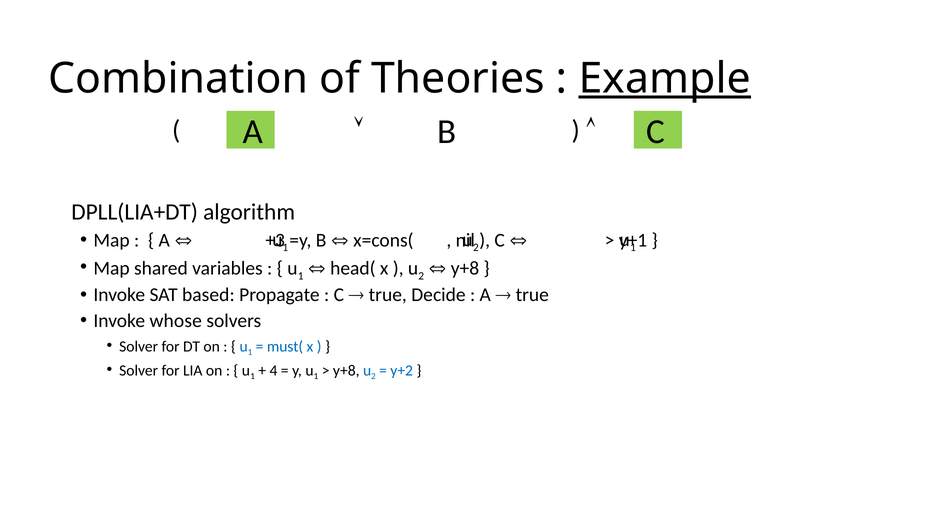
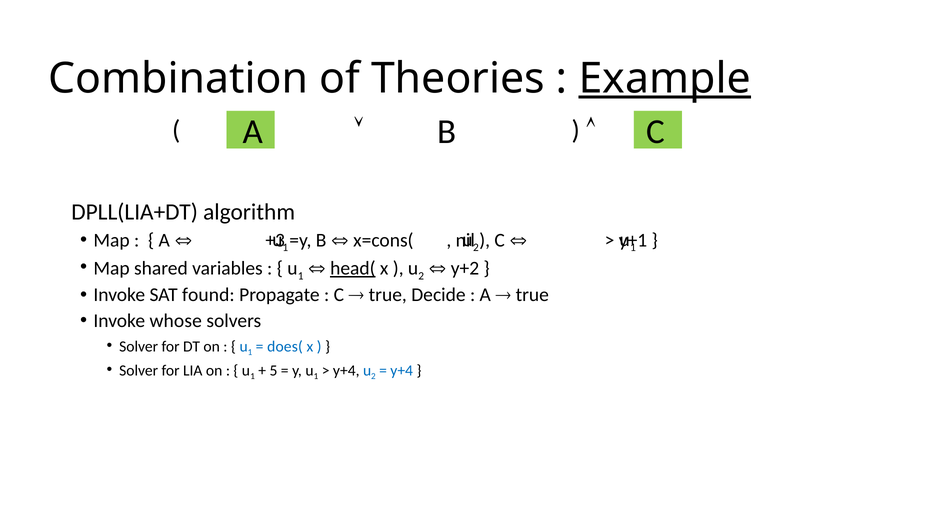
head( underline: none -> present (353, 268)
y+8: y+8 -> y+2 (465, 268)
based: based -> found (208, 295)
must(: must( -> does( (285, 346)
4: 4 -> 5 (273, 370)
y+8: y+8 -> y+4 (346, 370)
y+2: y+2 -> y+4 (402, 370)
